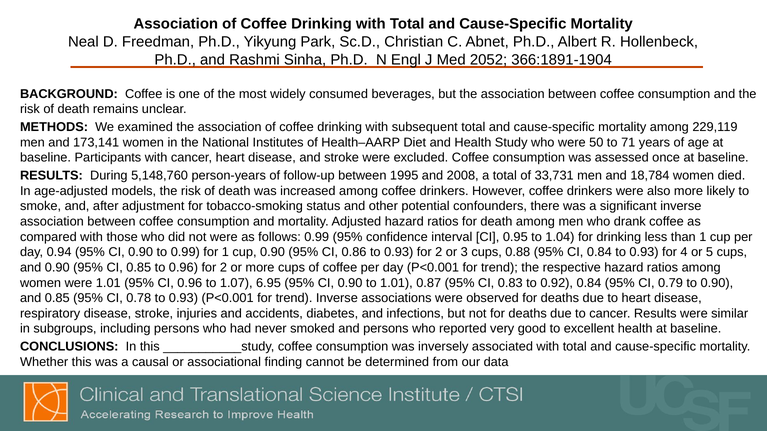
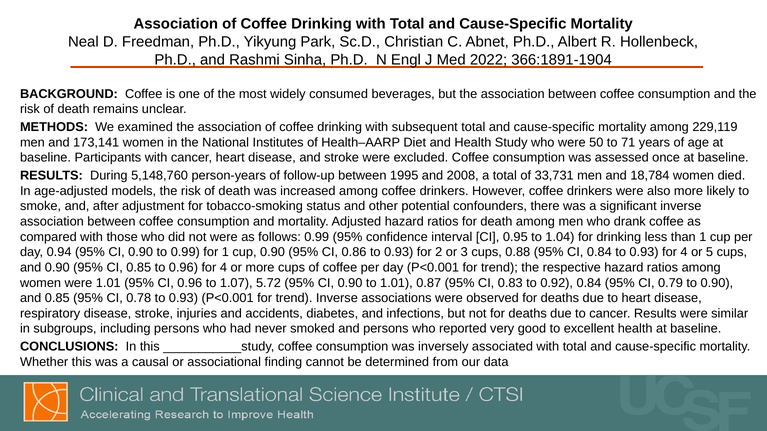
2052: 2052 -> 2022 (489, 60)
0.96 for 2: 2 -> 4 (223, 268)
6.95: 6.95 -> 5.72 (268, 283)
